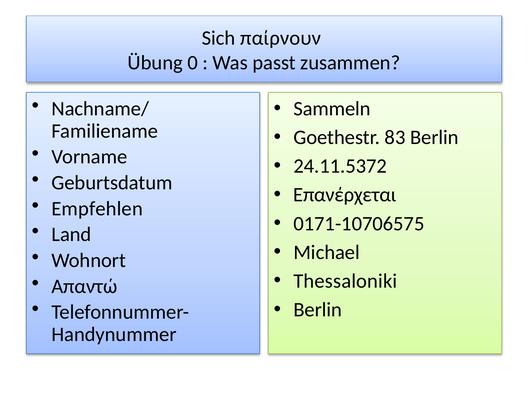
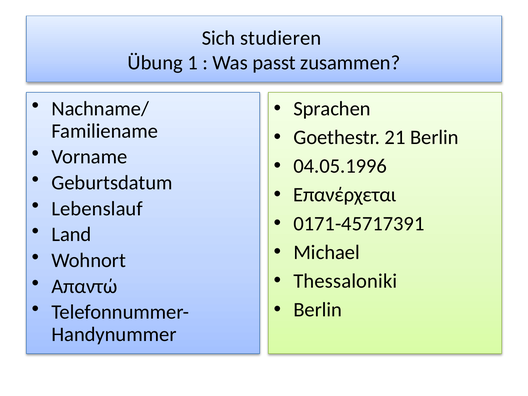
παίρνουν: παίρνουν -> studieren (281, 38)
0: 0 -> 1 (193, 63)
Sammeln: Sammeln -> Sprachen (332, 109)
83: 83 -> 21 (395, 137)
24.11.5372: 24.11.5372 -> 04.05.1996 (340, 166)
Empfehlen: Empfehlen -> Lebenslauf (97, 209)
0171-10706575: 0171-10706575 -> 0171-45717391 (359, 224)
